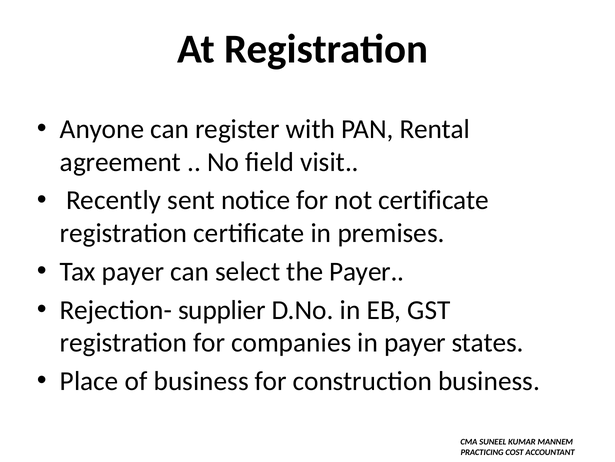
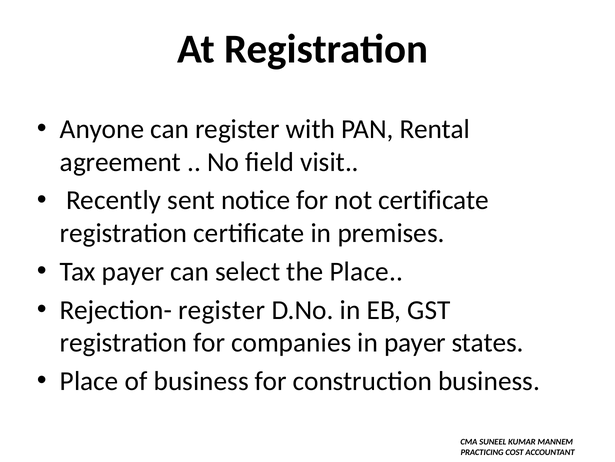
the Payer: Payer -> Place (366, 271)
Rejection- supplier: supplier -> register (222, 309)
